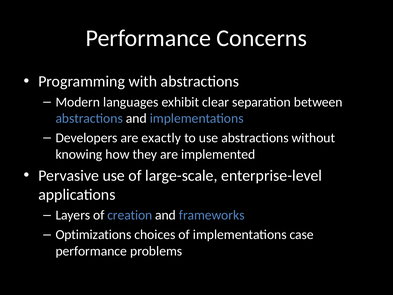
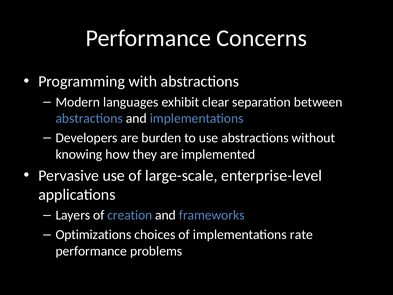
exactly: exactly -> burden (161, 138)
case: case -> rate (301, 234)
